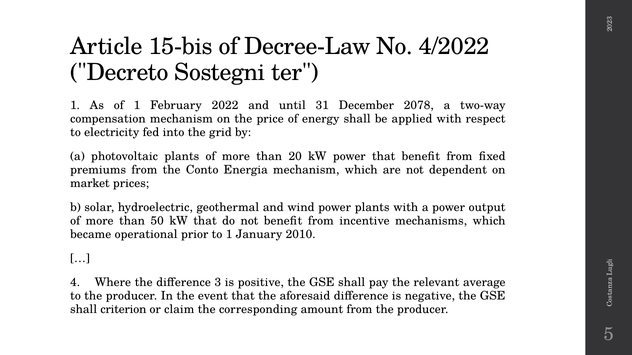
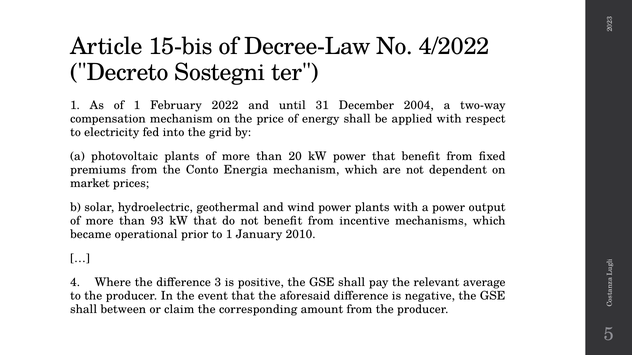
2078: 2078 -> 2004 (419, 106)
50: 50 -> 93 (157, 221)
criterion: criterion -> between (123, 310)
